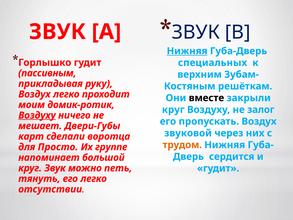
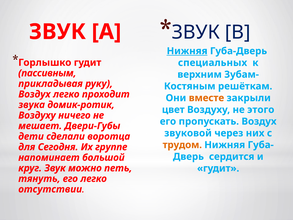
вместе colour: black -> orange (206, 98)
моим: моим -> звука (32, 105)
круг: круг -> цвет (173, 110)
залог: залог -> этого (261, 110)
Воздуху underline: present -> none (37, 115)
карт: карт -> дети (31, 136)
Просто: Просто -> Сегодня (58, 147)
